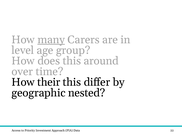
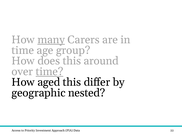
level: level -> time (23, 50)
time underline: none -> present (49, 72)
their: their -> aged (49, 82)
